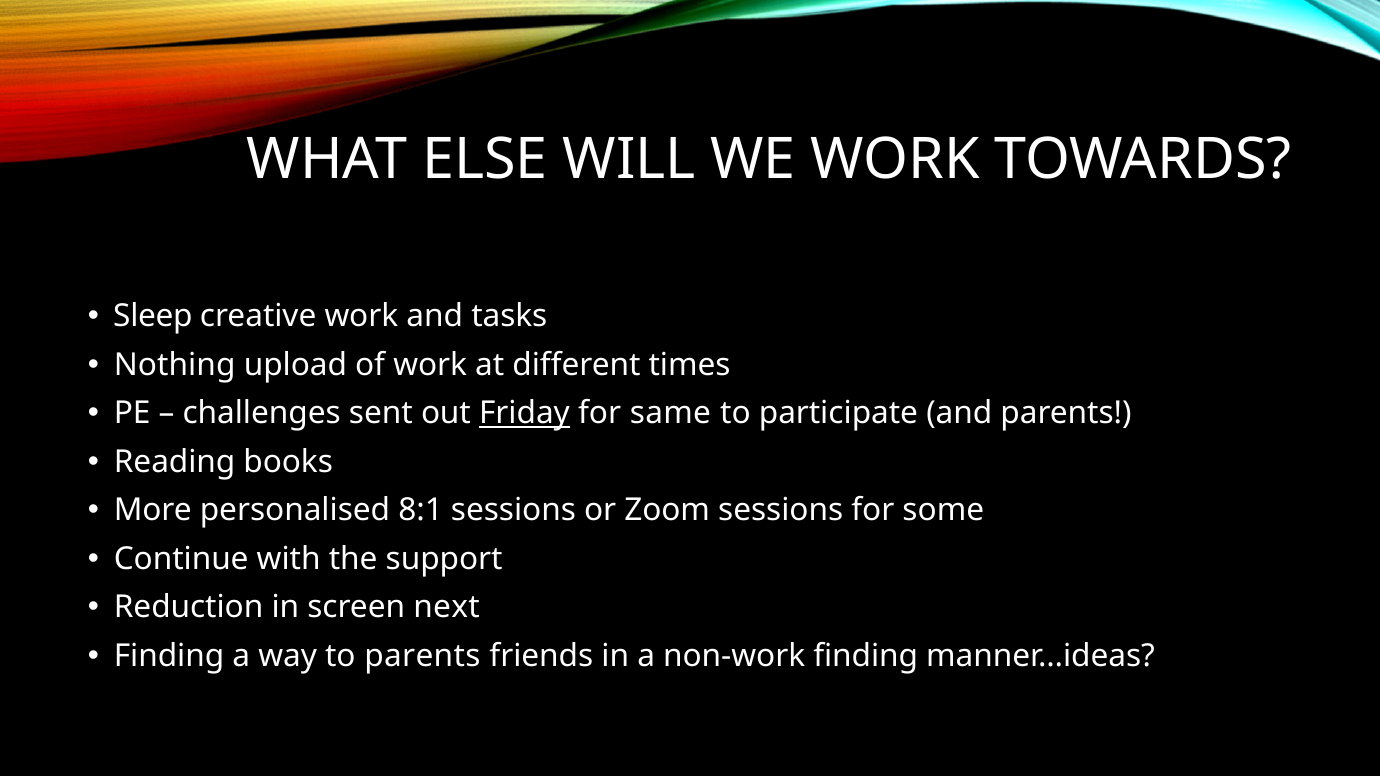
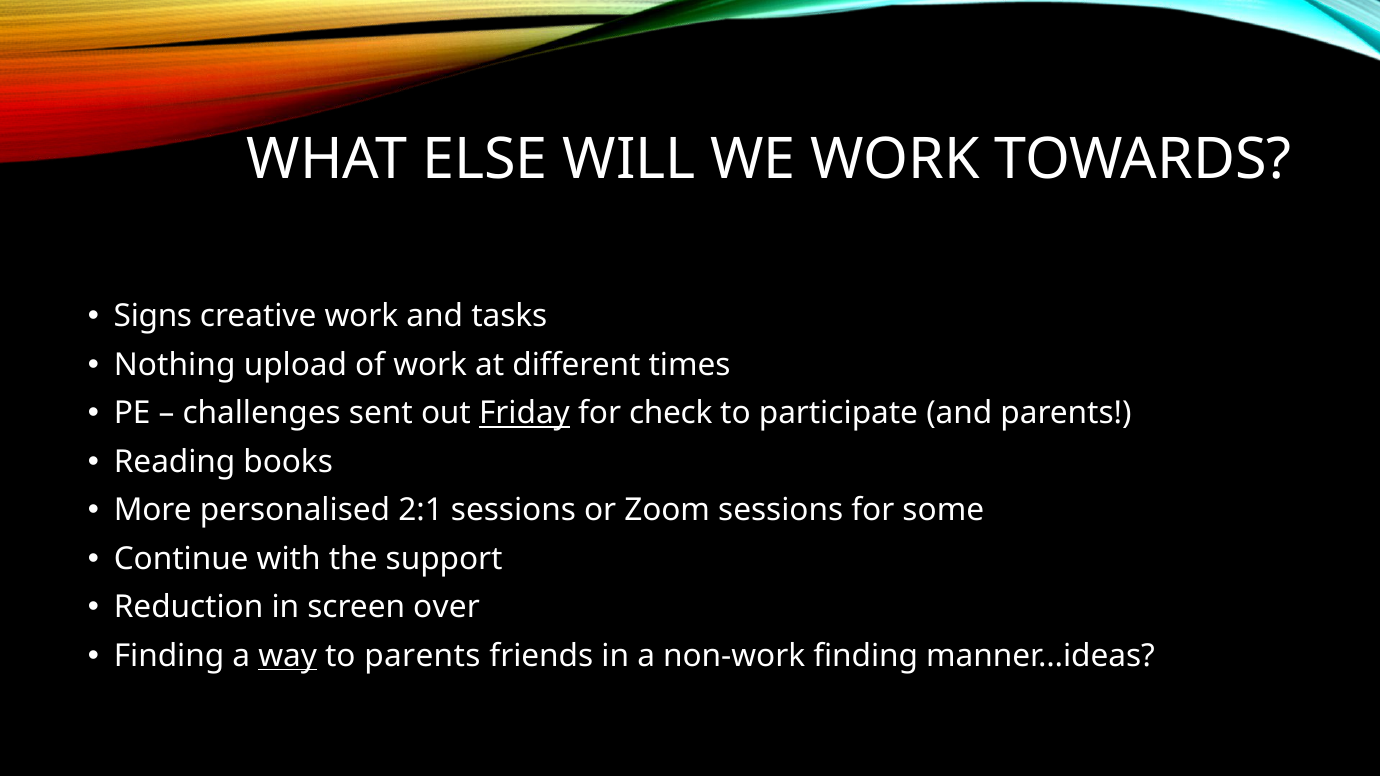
Sleep: Sleep -> Signs (153, 316)
same: same -> check (671, 414)
8:1: 8:1 -> 2:1 (421, 511)
next: next -> over (447, 608)
way underline: none -> present (288, 656)
